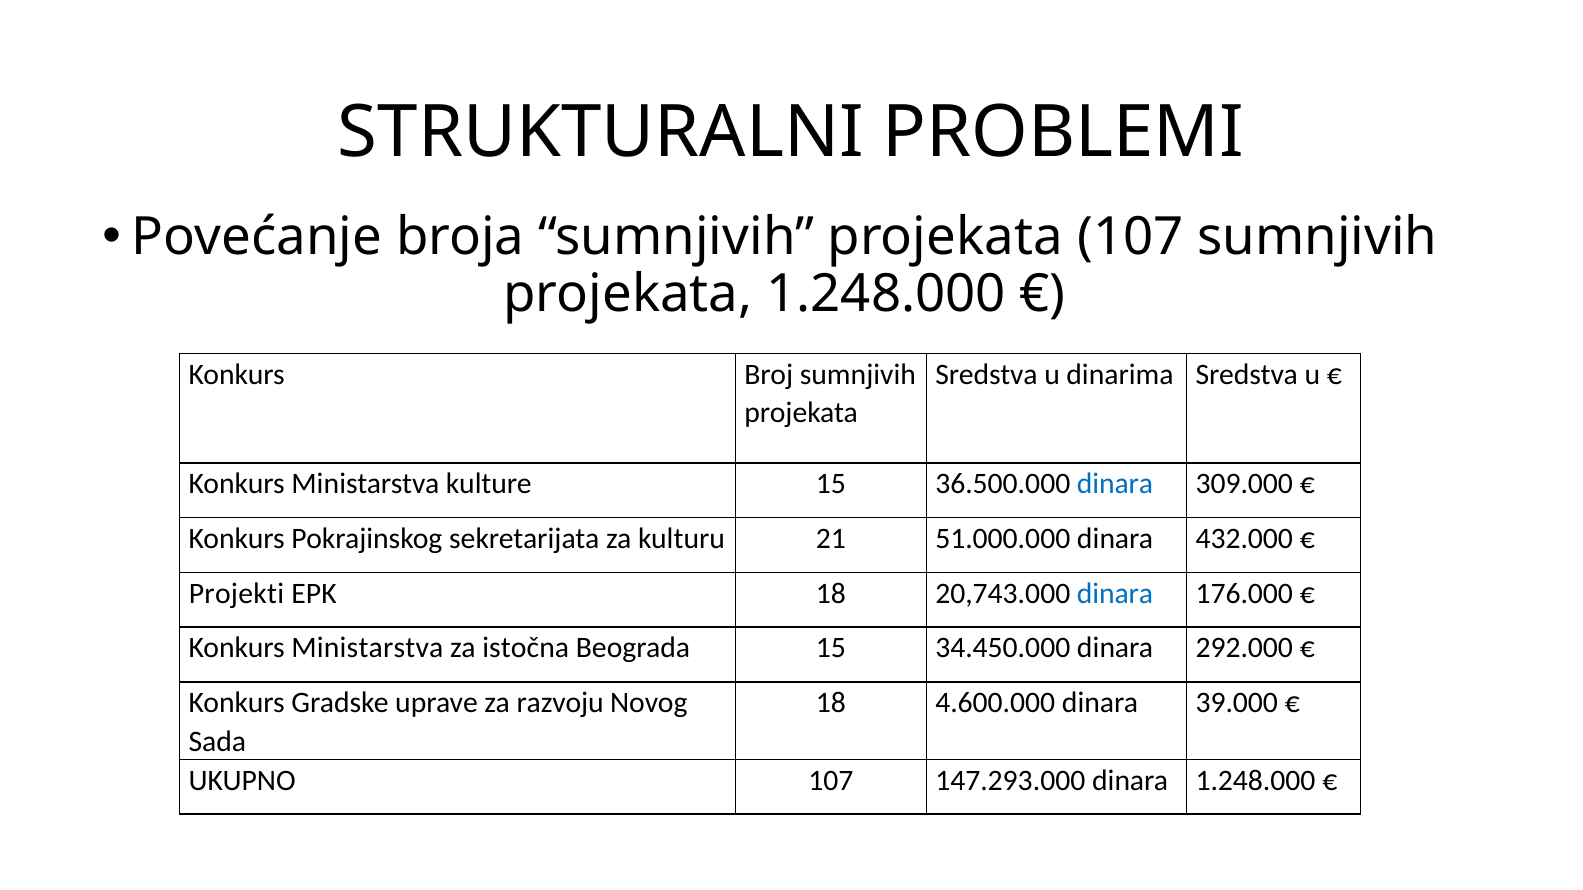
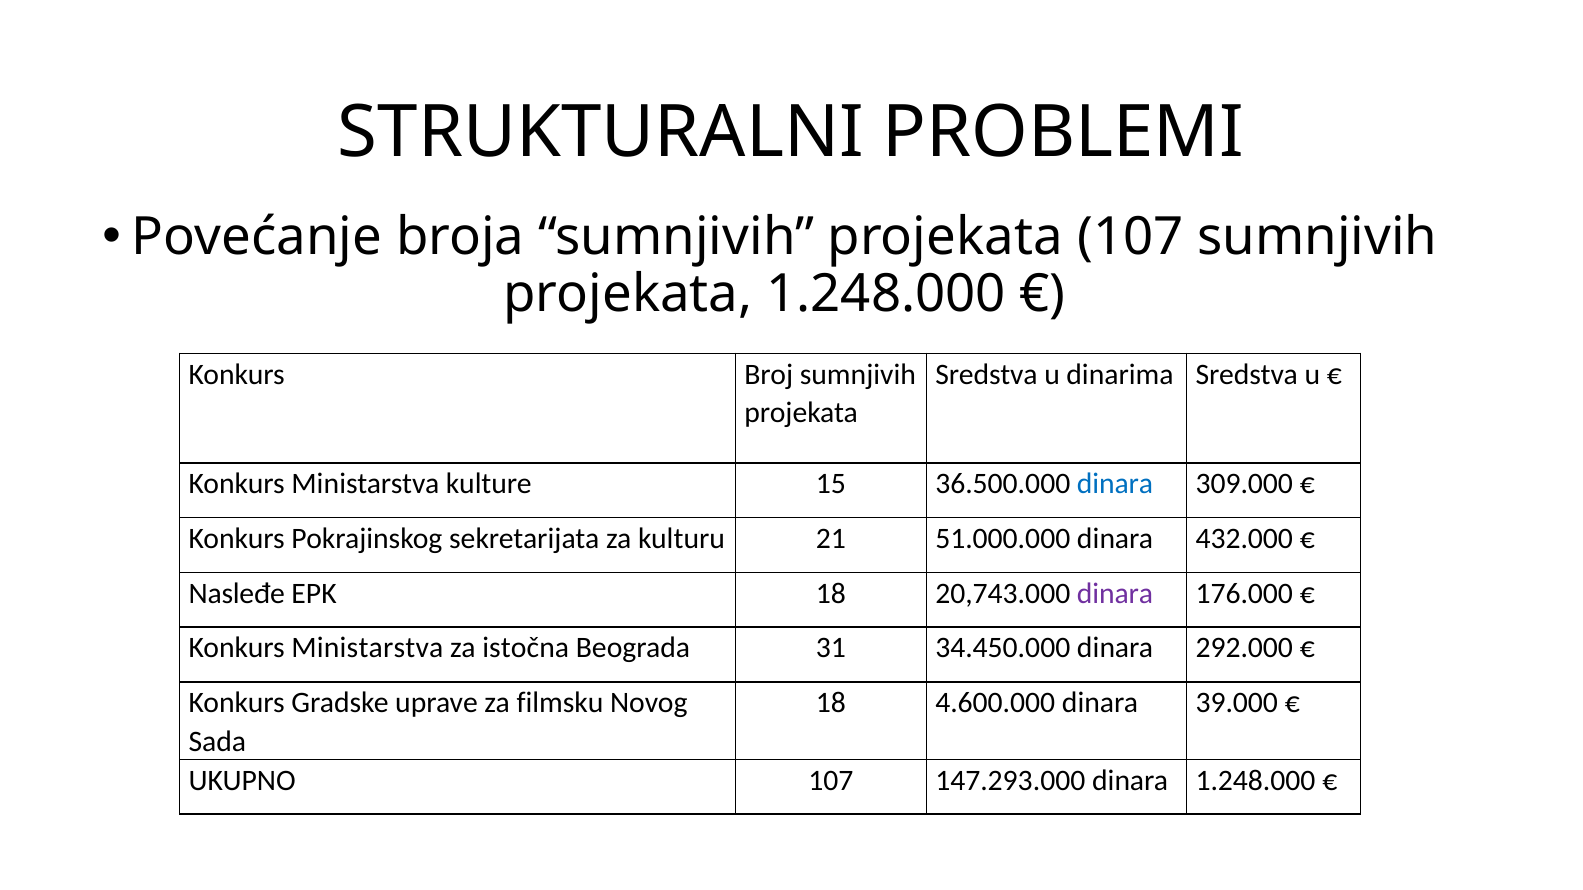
Projekti: Projekti -> Nasleđe (237, 594)
dinara colour: blue -> purple (1115, 594)
Beograda 15: 15 -> 31 (831, 648)
razvoju: razvoju -> filmsku (560, 703)
